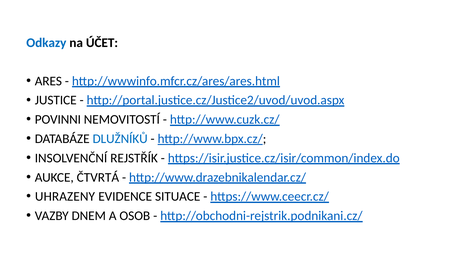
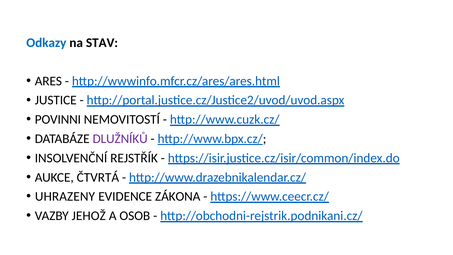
ÚČET: ÚČET -> STAV (102, 43)
DLUŽNÍKŮ colour: blue -> purple (120, 139)
SITUACE: SITUACE -> ZÁKONA (178, 196)
DNEM: DNEM -> JEHOŽ (89, 216)
